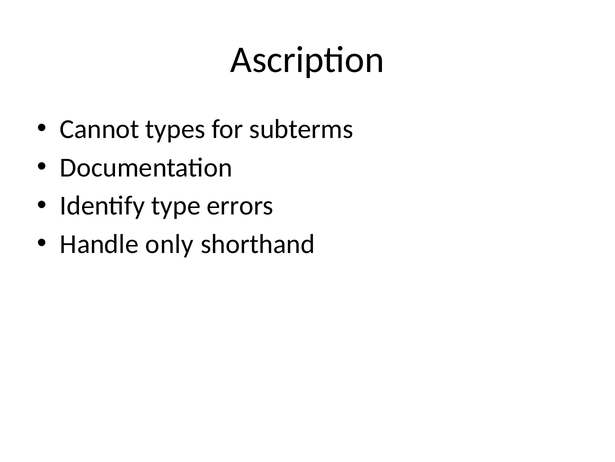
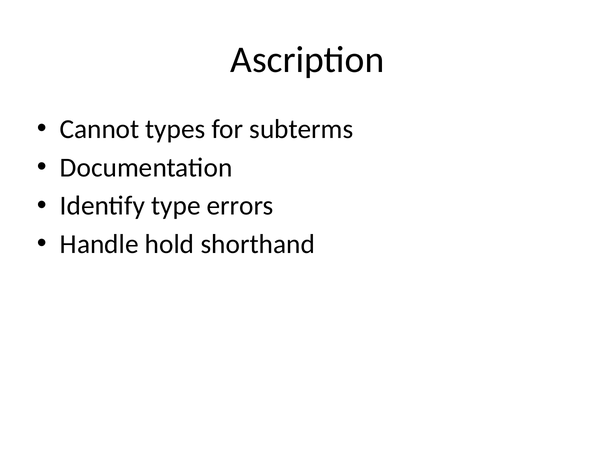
only: only -> hold (170, 244)
